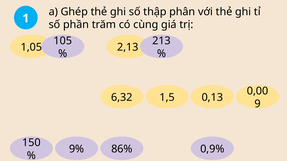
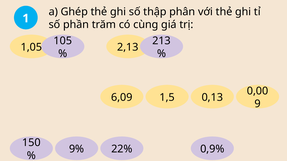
6,32: 6,32 -> 6,09 (122, 98)
86%: 86% -> 22% (122, 149)
